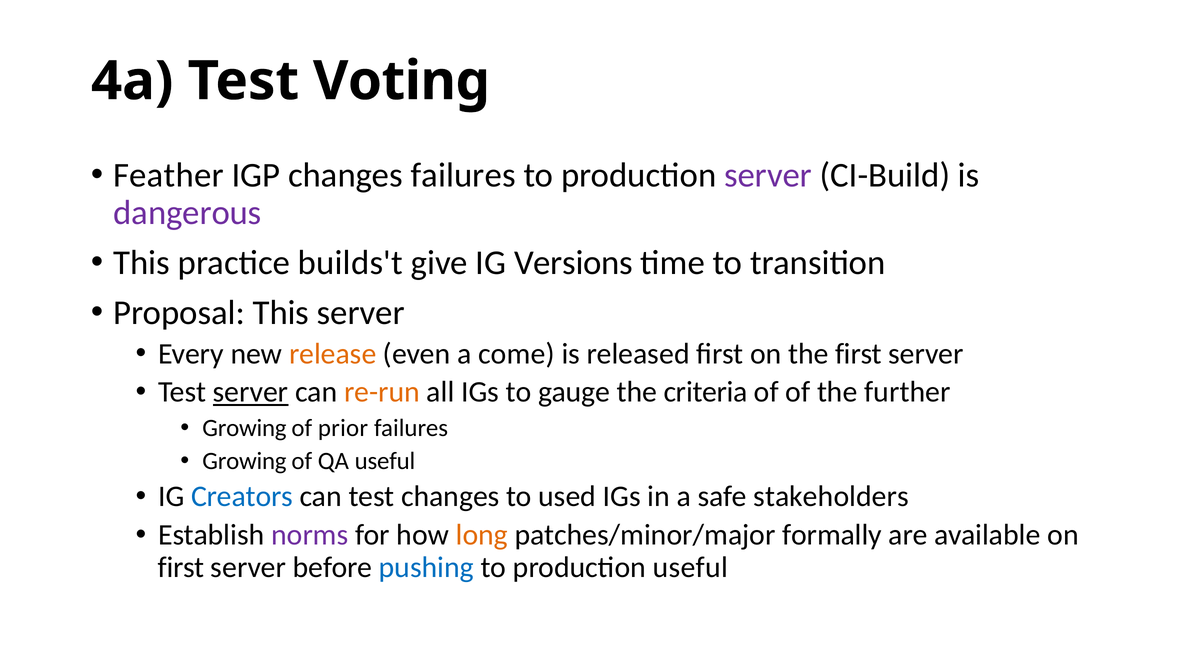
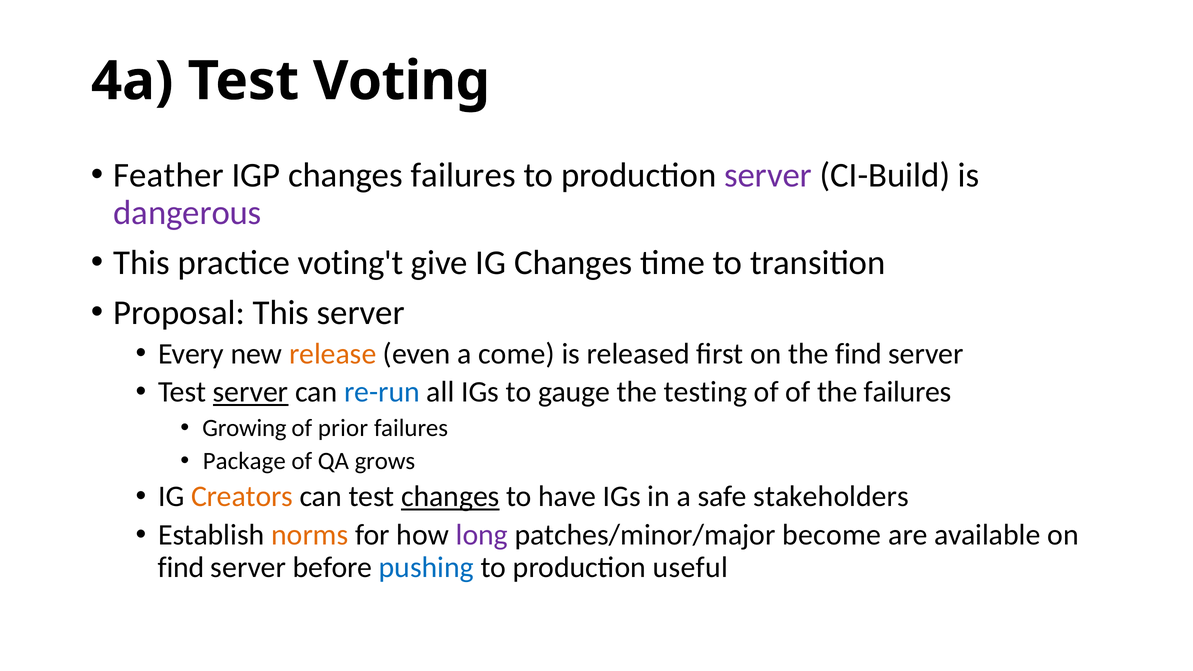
builds't: builds't -> voting't (351, 263)
IG Versions: Versions -> Changes (573, 263)
the first: first -> find (859, 354)
re-run colour: orange -> blue (382, 392)
criteria: criteria -> testing (706, 392)
the further: further -> failures (908, 392)
Growing: Growing -> Package (244, 461)
QA useful: useful -> grows (385, 461)
Creators colour: blue -> orange (242, 497)
changes underline: none -> present (450, 497)
used: used -> have (567, 497)
norms colour: purple -> orange (310, 535)
long colour: orange -> purple (482, 535)
formally: formally -> become (832, 535)
first: first -> find (181, 567)
